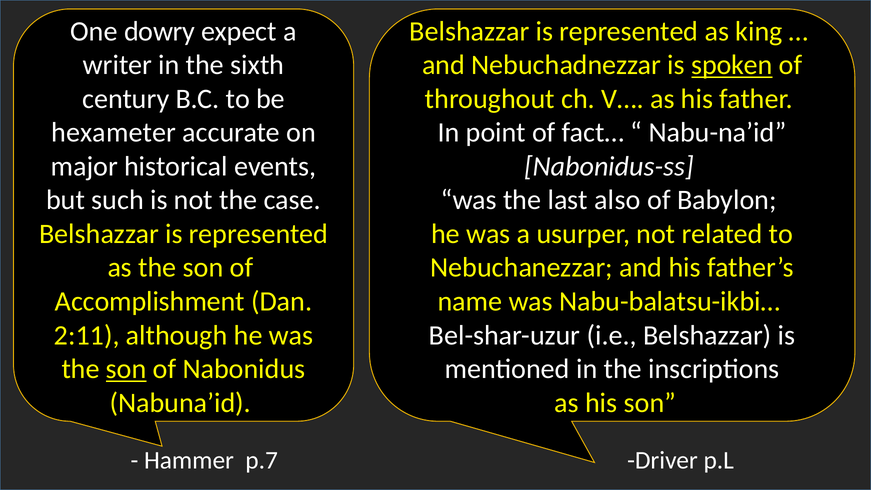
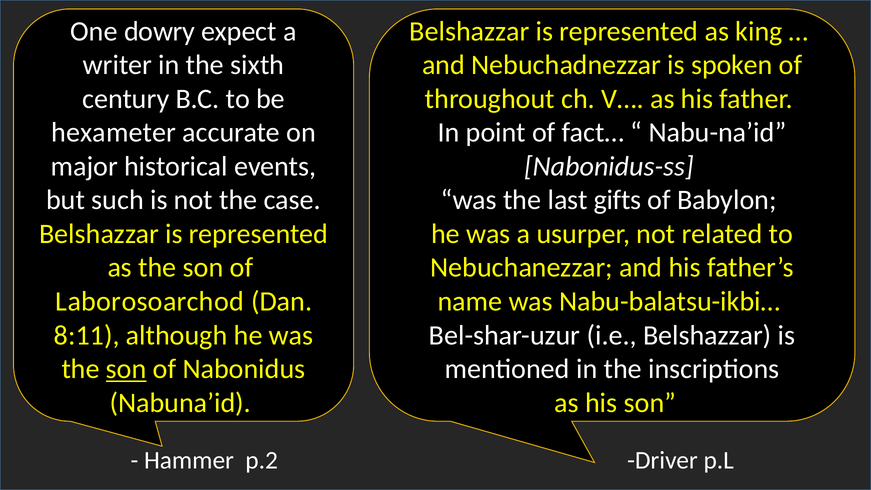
spoken underline: present -> none (732, 65)
also: also -> gifts (618, 200)
Accomplishment: Accomplishment -> Laborosoarchod (150, 301)
2:11: 2:11 -> 8:11 (87, 335)
p.7: p.7 -> p.2 (262, 460)
